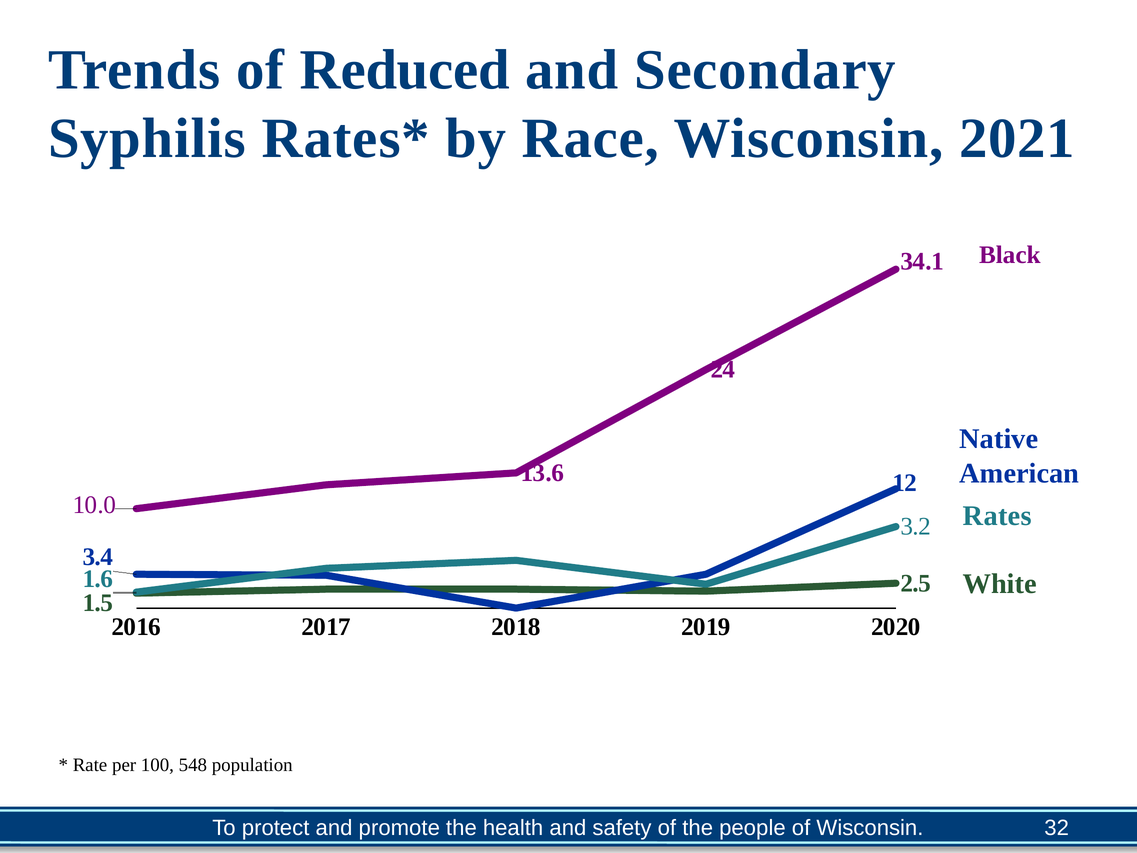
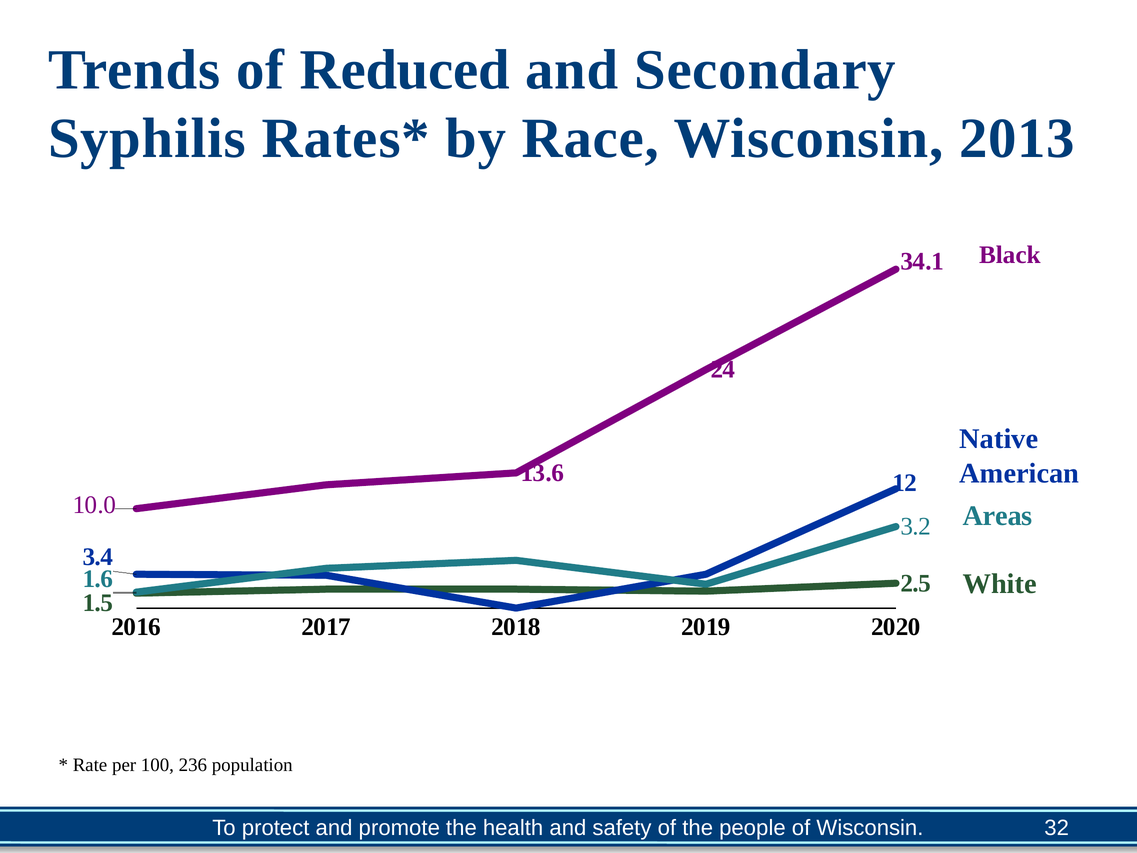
2021: 2021 -> 2013 (1017, 138)
Rates: Rates -> Areas (998, 516)
548: 548 -> 236 (193, 765)
